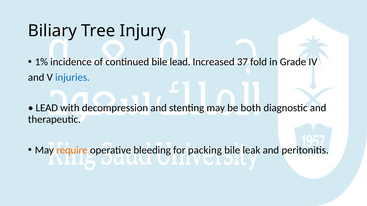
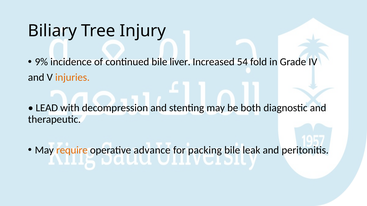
1%: 1% -> 9% (41, 62)
bile lead: lead -> liver (180, 62)
37: 37 -> 54 (242, 62)
injuries colour: blue -> orange (72, 77)
bleeding: bleeding -> advance (152, 150)
